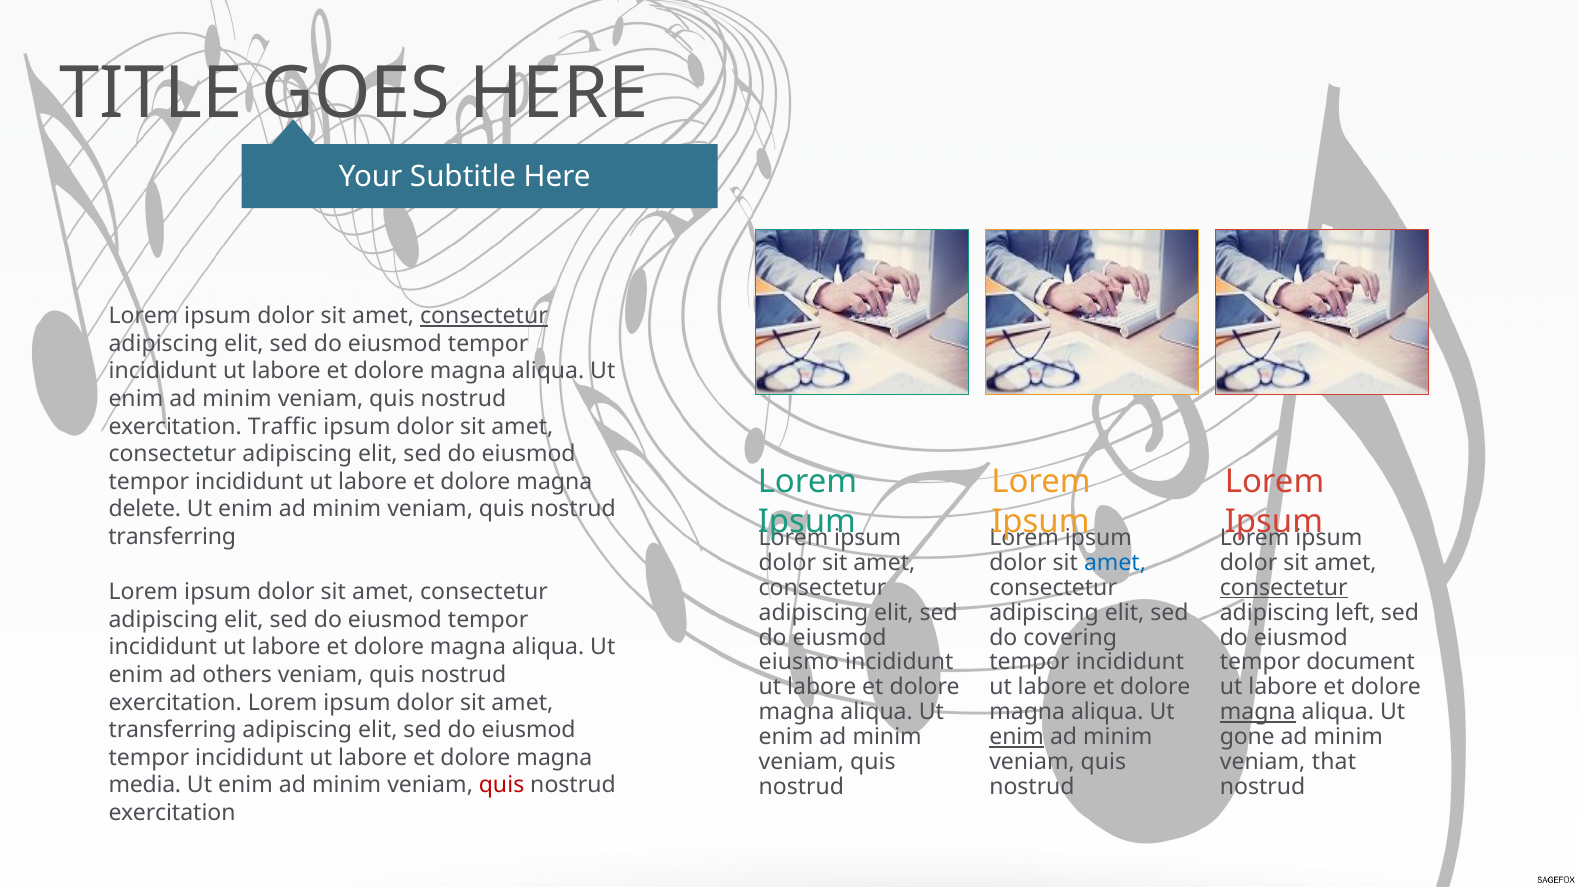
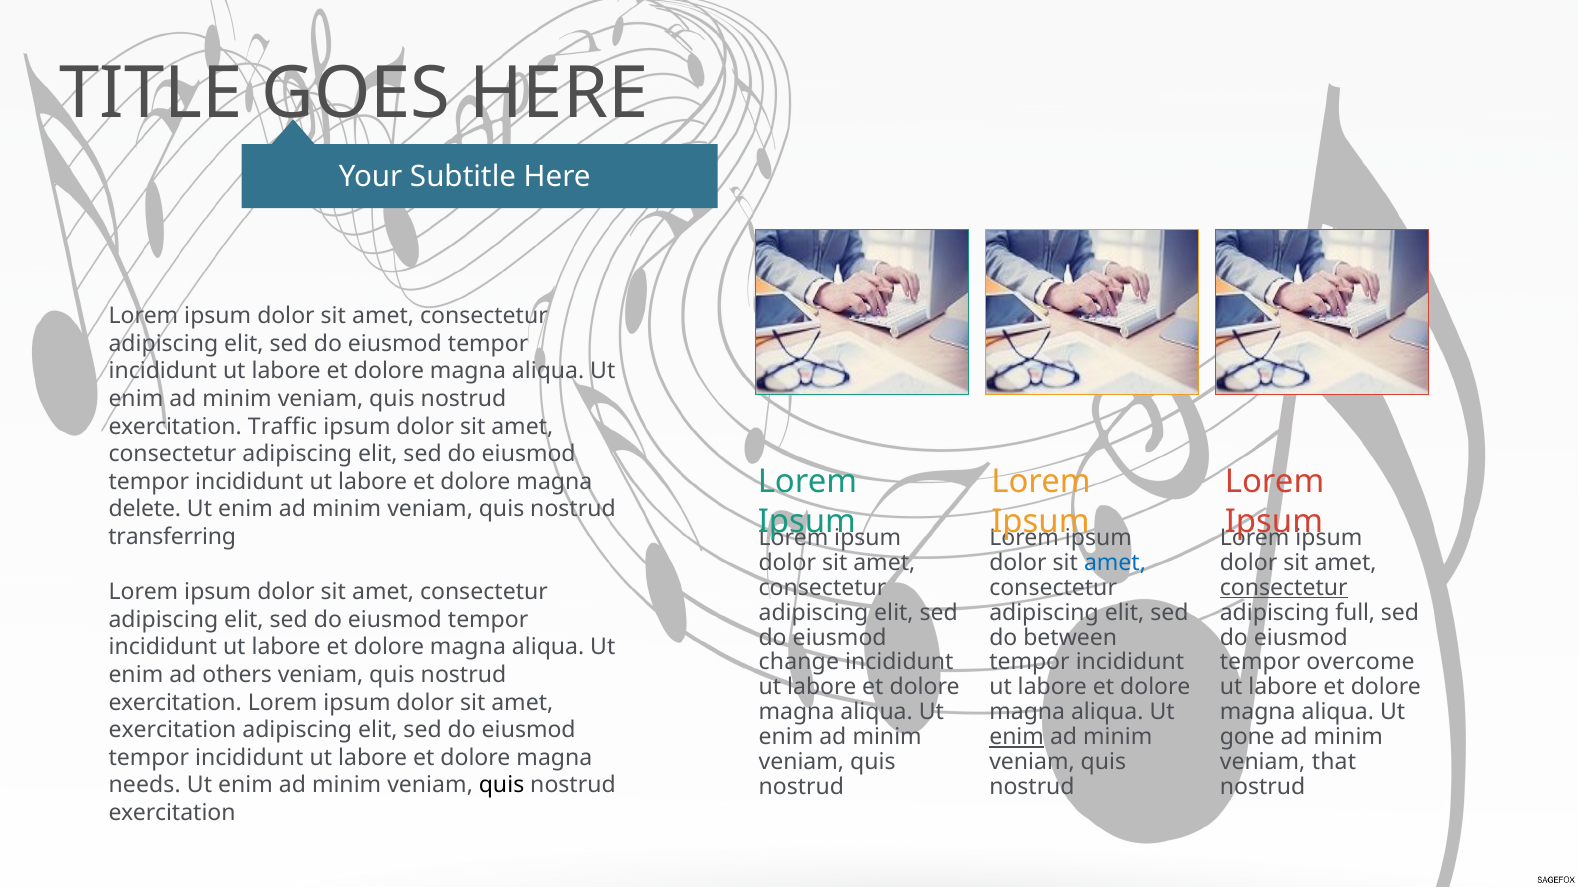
consectetur underline: present -> none (484, 316)
left: left -> full (1355, 613)
covering: covering -> between (1070, 638)
eiusmo: eiusmo -> change (799, 663)
document: document -> overcome (1360, 663)
magna underline: present -> none (1258, 713)
transferring: transferring -> exercitation (173, 731)
media: media -> needs (145, 786)
quis colour: red -> black (502, 786)
